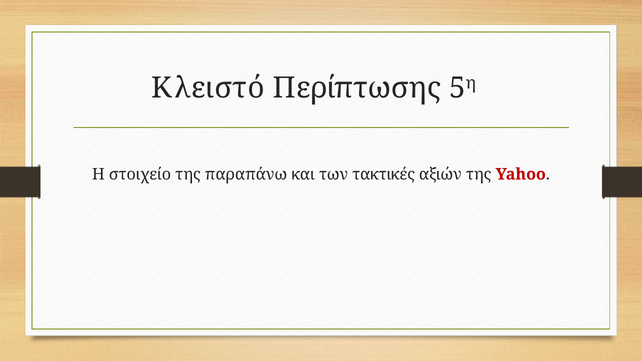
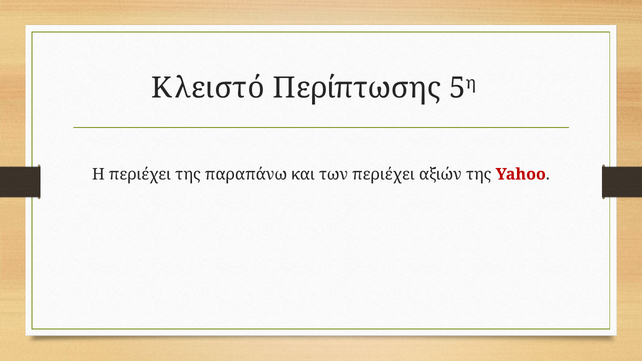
H στοιχείο: στοιχείο -> περιέχει (140, 174)
των τακτικές: τακτικές -> περιέχει (383, 174)
